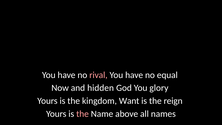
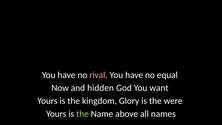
glory: glory -> want (159, 88)
Want: Want -> Glory (129, 101)
reign: reign -> were (173, 101)
the colour: pink -> light green (82, 114)
